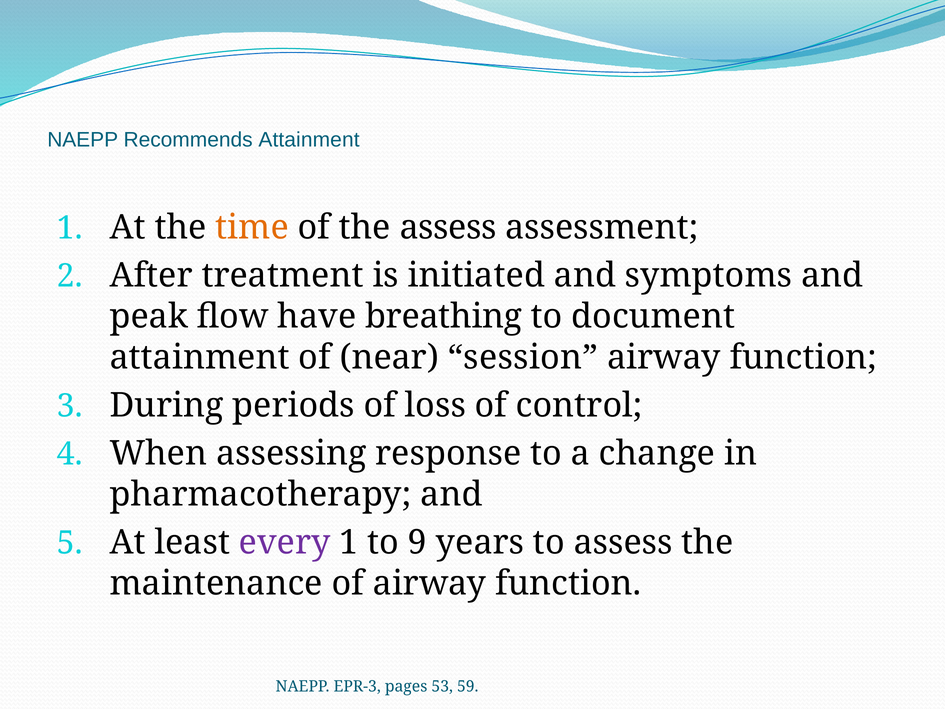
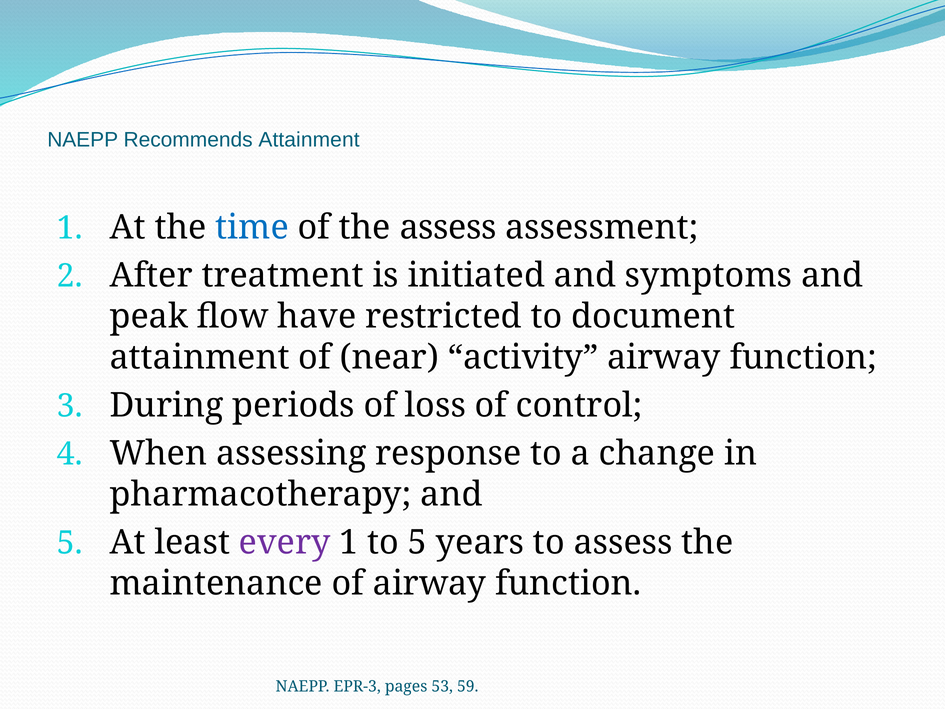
time colour: orange -> blue (252, 228)
breathing: breathing -> restricted (444, 316)
session: session -> activity (523, 358)
to 9: 9 -> 5 (417, 542)
